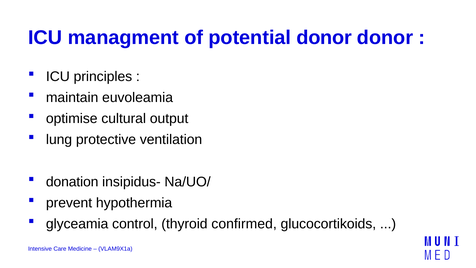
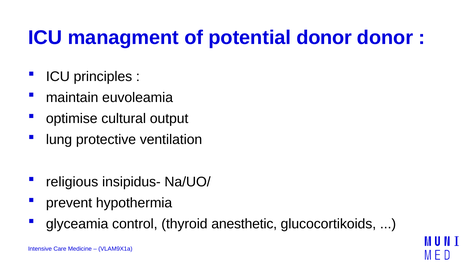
donation: donation -> religious (72, 182)
confirmed: confirmed -> anesthetic (244, 224)
